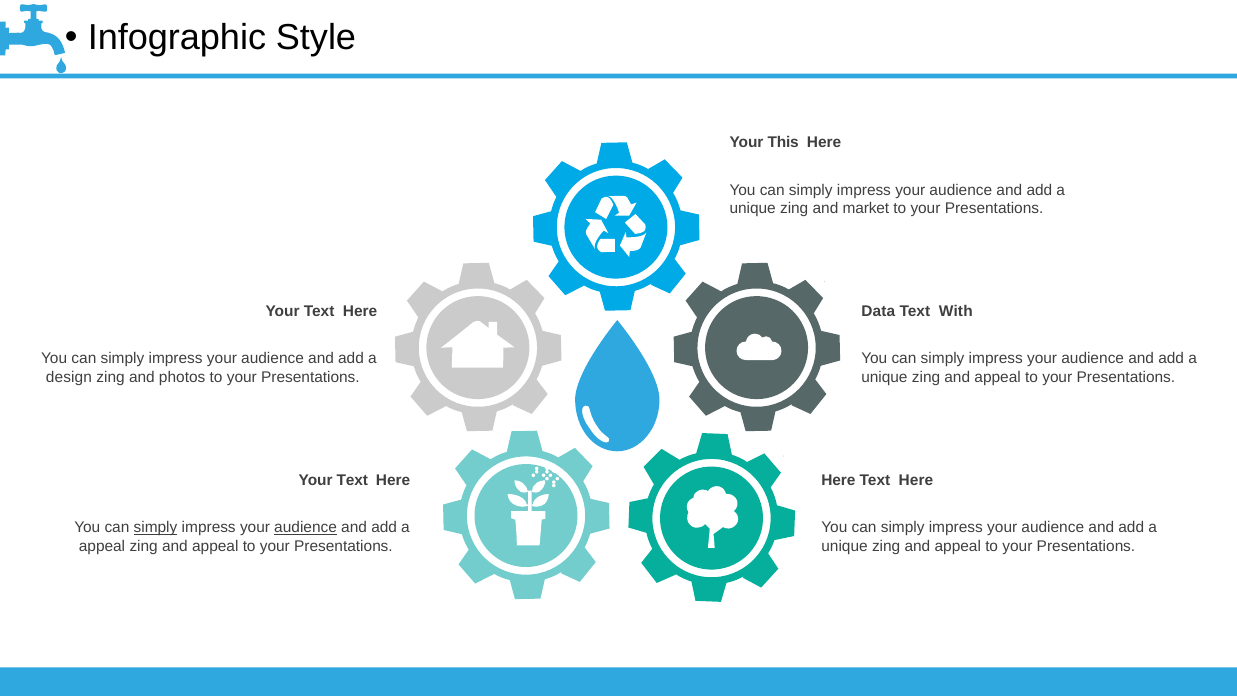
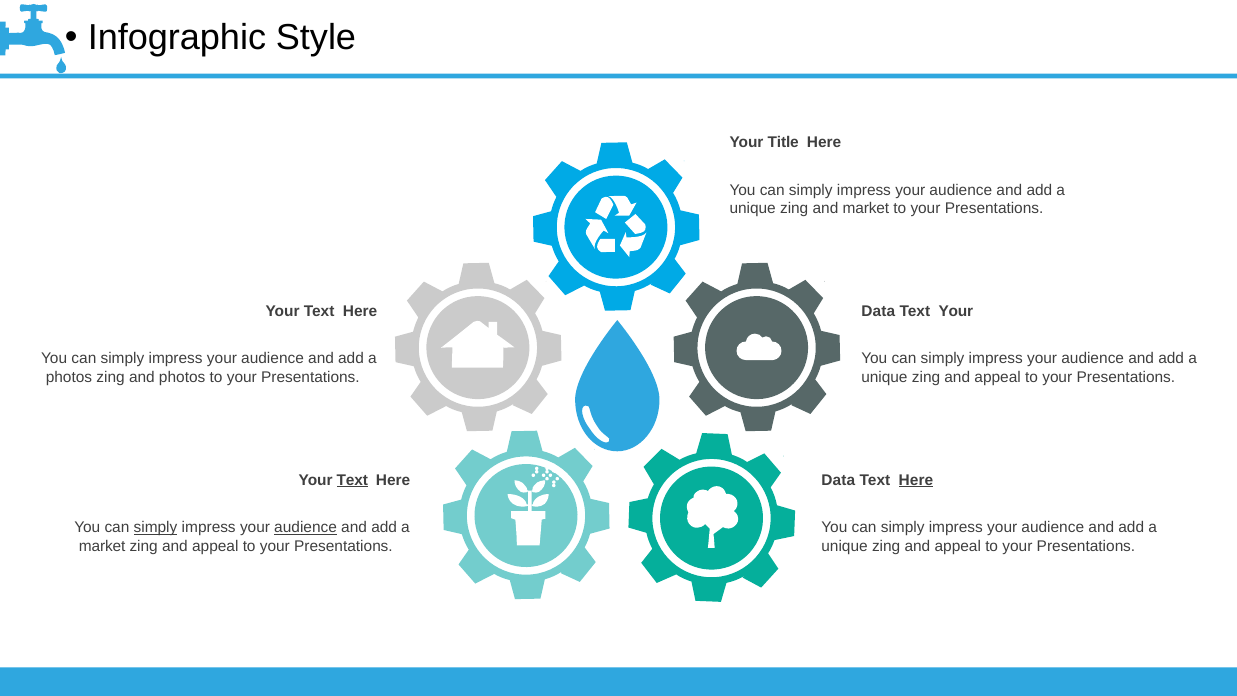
This: This -> Title (783, 143)
Text With: With -> Your (956, 311)
design: design -> photos (69, 377)
Text underline: none -> present (352, 480)
Here: Here -> Data (838, 480)
Here underline: none -> present (916, 480)
appeal: appeal -> market (102, 546)
